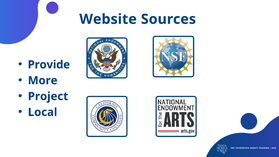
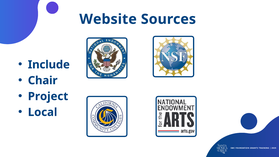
Provide: Provide -> Include (49, 65)
More: More -> Chair (43, 80)
